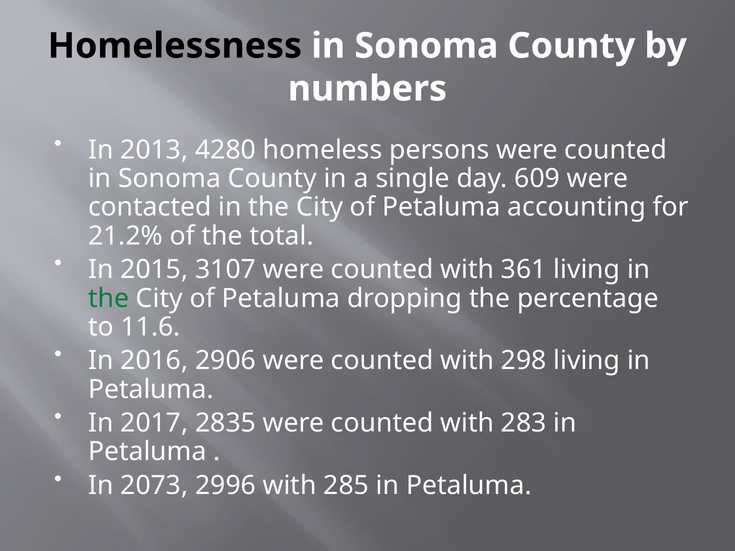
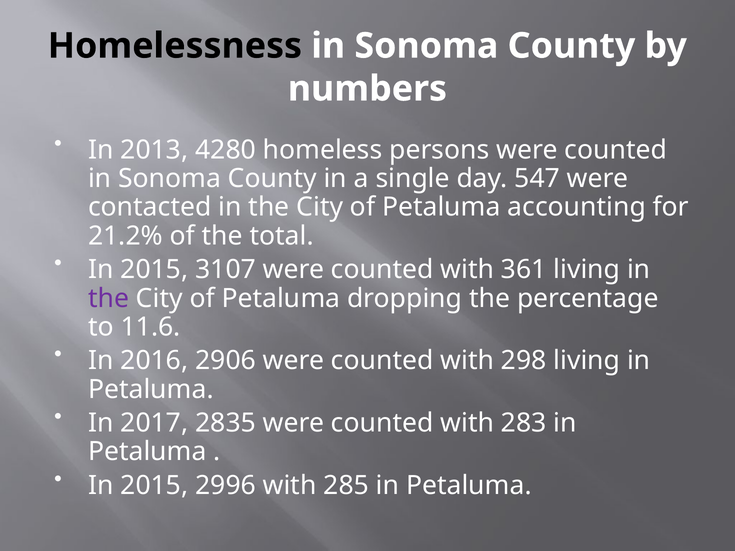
609: 609 -> 547 (537, 179)
the colour: green -> purple (109, 298)
2073: 2073 -> 2015 (154, 486)
